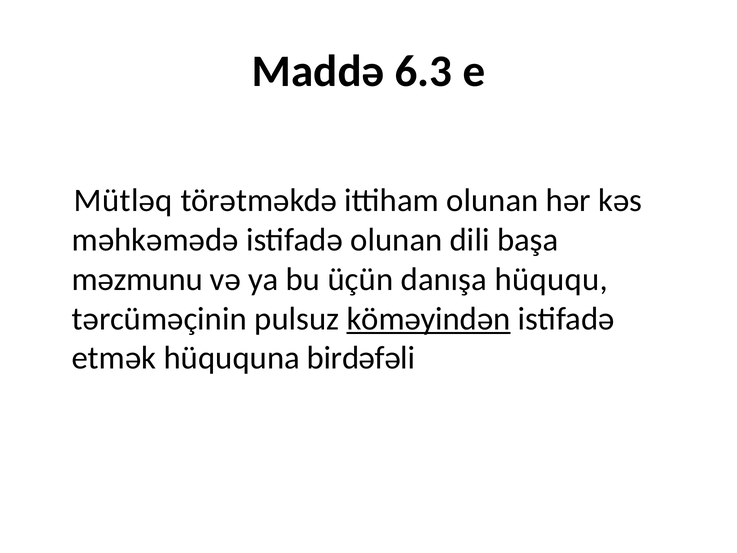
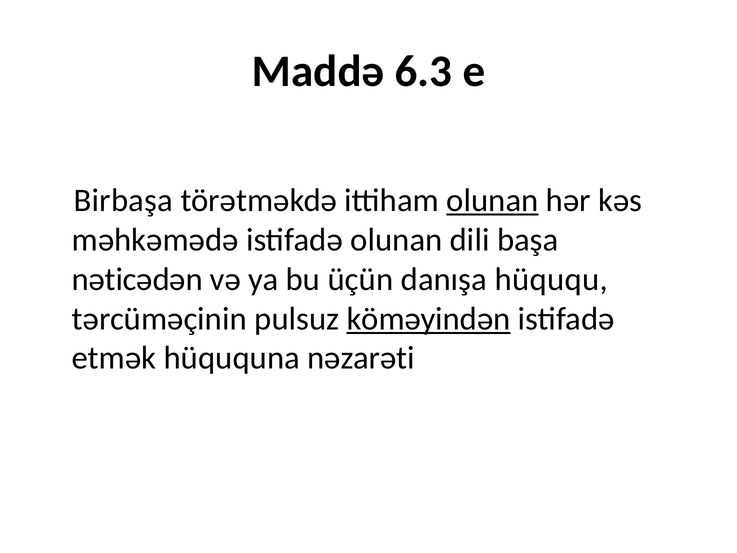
Mütləq: Mütləq -> Birbaşa (123, 201)
olunan underline: none -> present (493, 201)
məzmunu: məzmunu -> nəticədən (137, 279)
birdəfəli: birdəfəli -> nəzarəti (361, 358)
